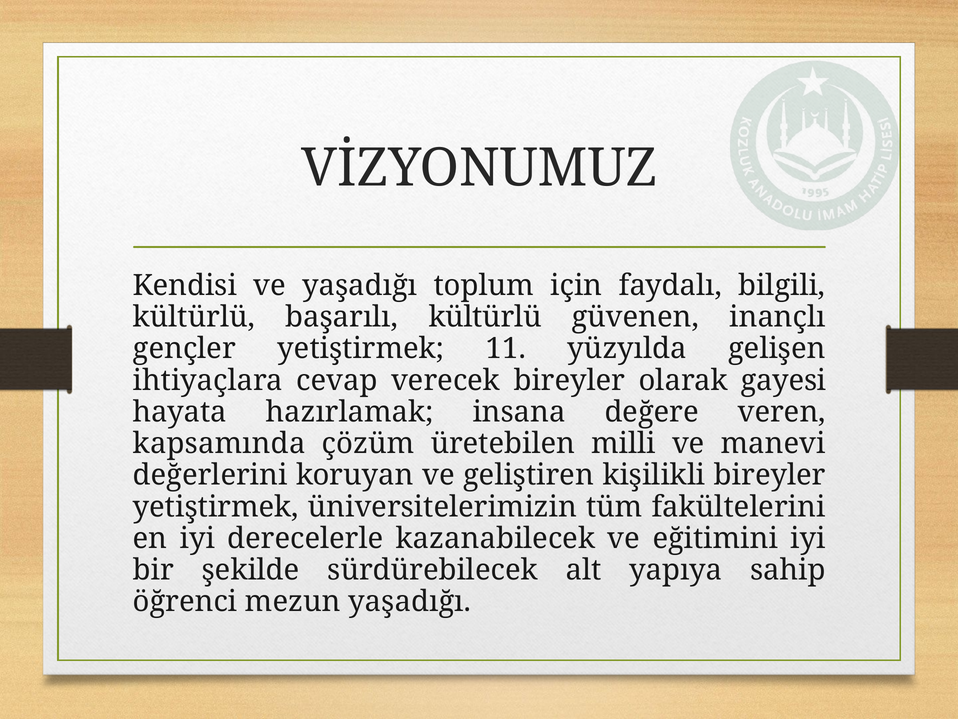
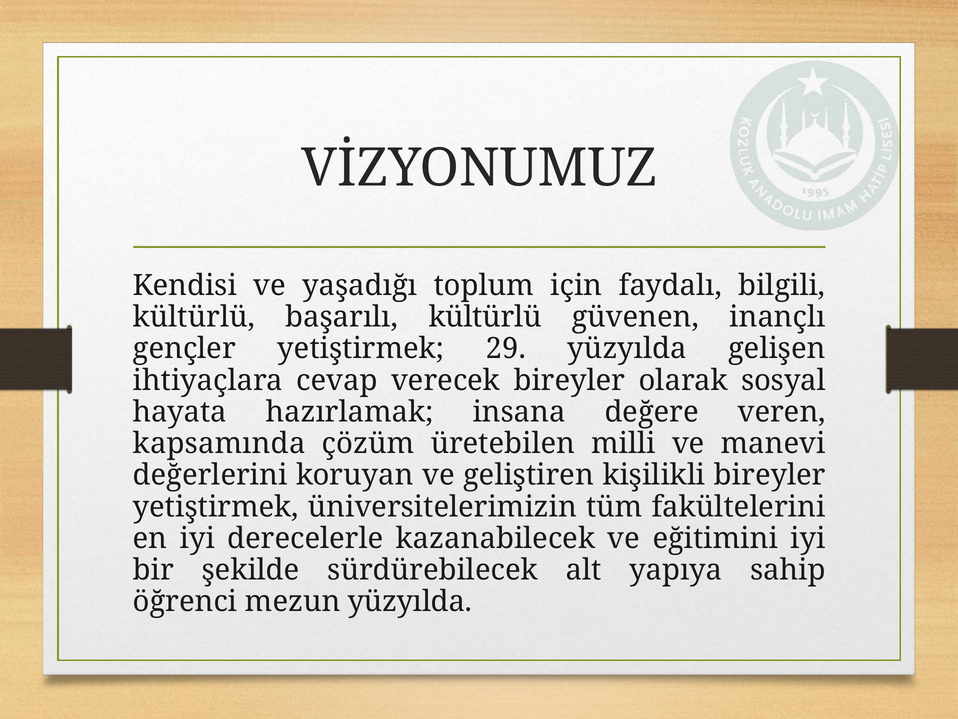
11: 11 -> 29 (506, 348)
gayesi: gayesi -> sosyal (783, 380)
mezun yaşadığı: yaşadığı -> yüzyılda (410, 601)
